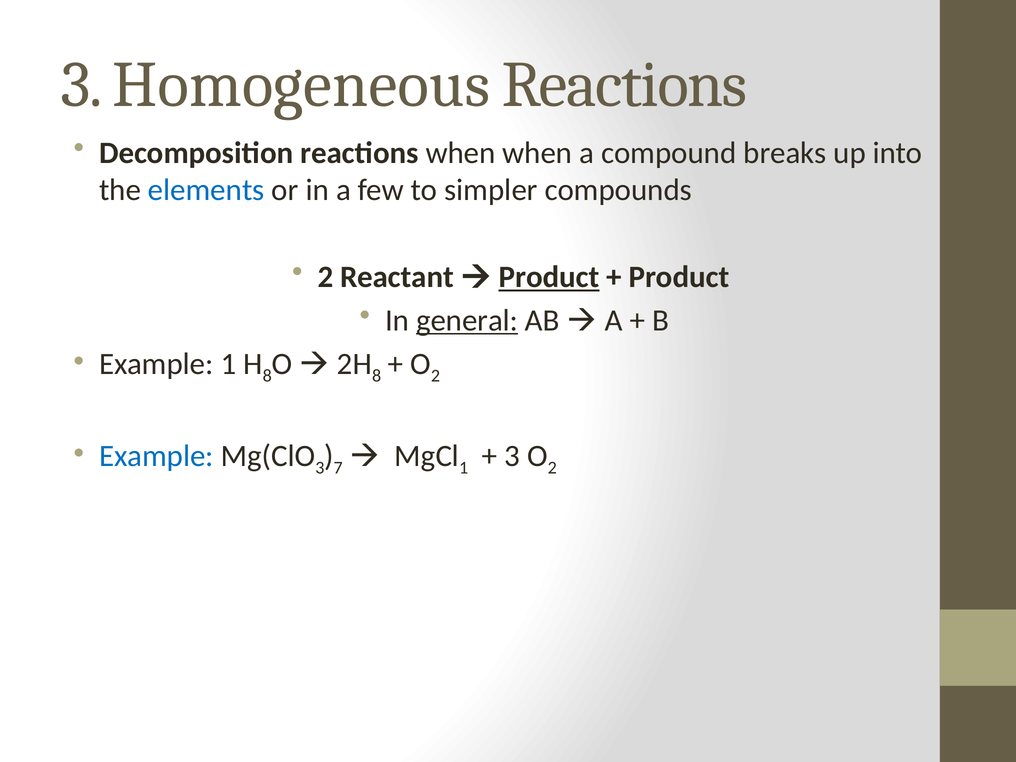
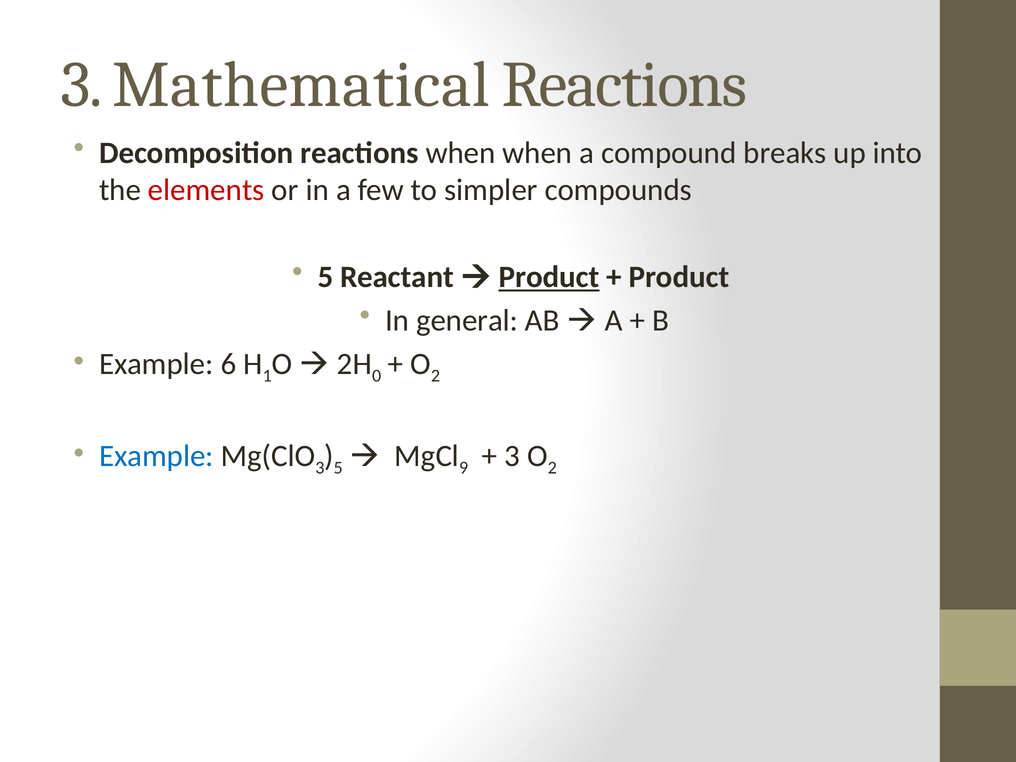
Homogeneous: Homogeneous -> Mathematical (301, 85)
elements colour: blue -> red (206, 190)
2: 2 -> 5 (325, 277)
general underline: present -> none (467, 320)
Example 1: 1 -> 6 (228, 364)
8: 8 -> 1 (267, 376)
8: 8 -> 0 (377, 376)
7: 7 -> 5 (338, 468)
1: 1 -> 9 (464, 468)
